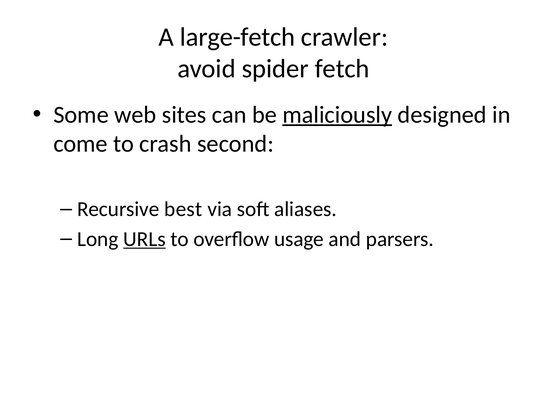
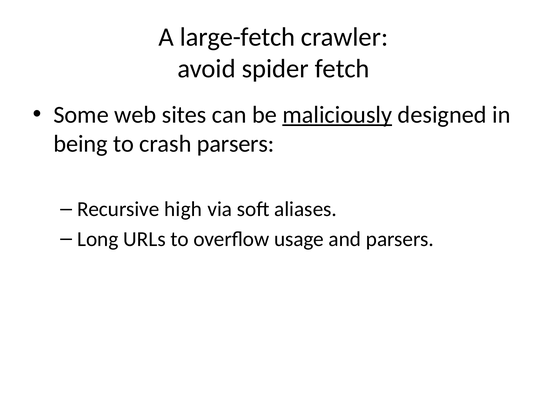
come: come -> being (81, 144)
crash second: second -> parsers (236, 144)
best: best -> high (183, 209)
URLs underline: present -> none (144, 239)
